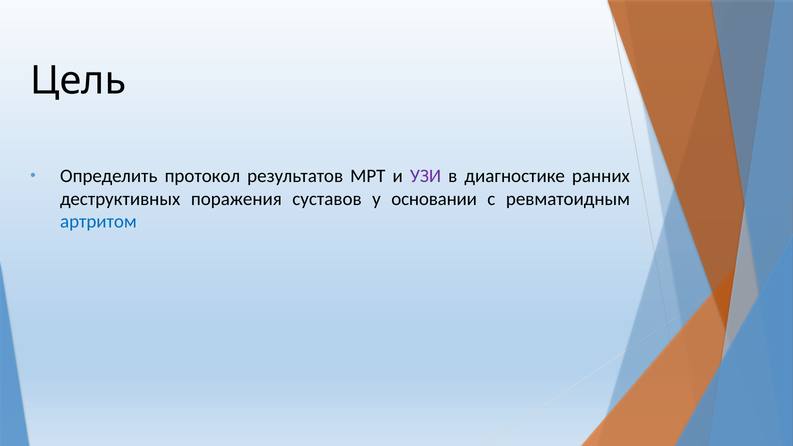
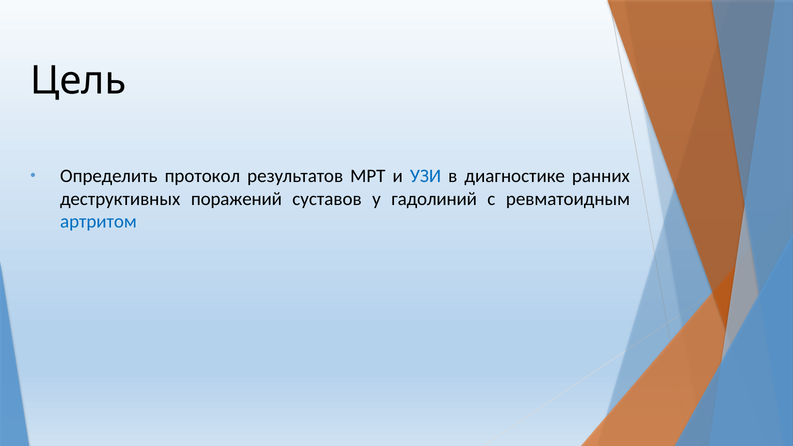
УЗИ colour: purple -> blue (425, 176)
поражения: поражения -> поражений (236, 199)
основании: основании -> гадолиний (434, 199)
